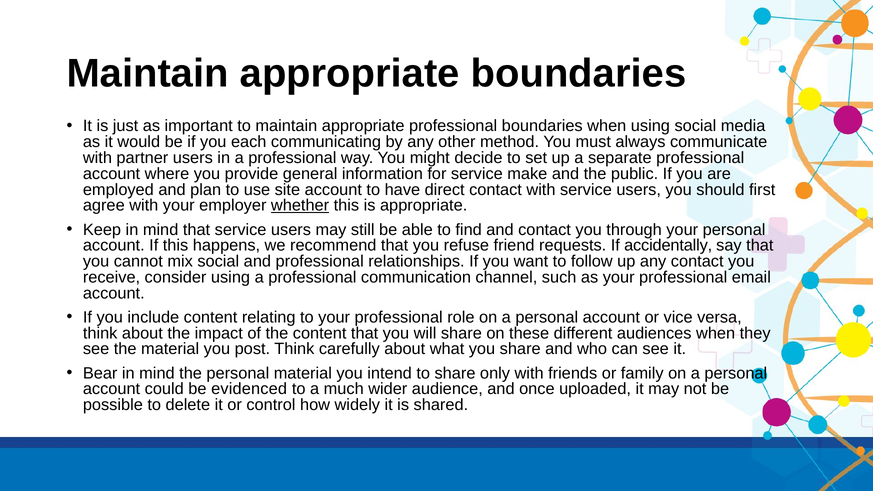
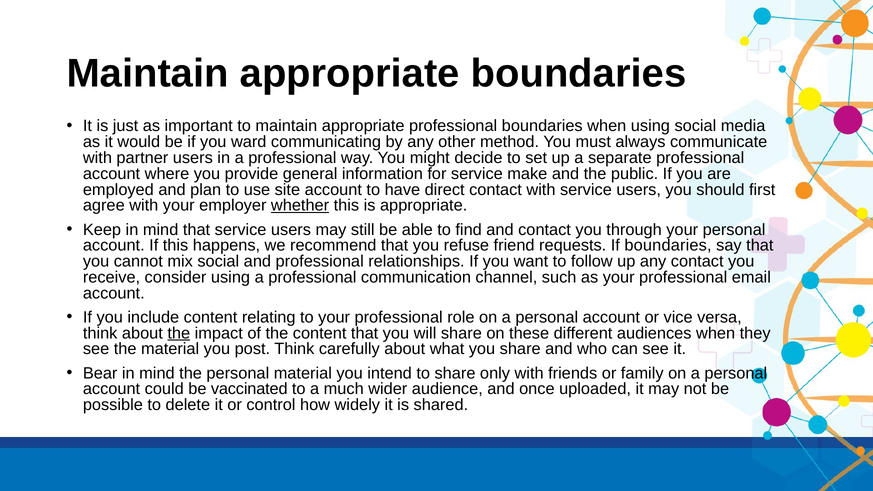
each: each -> ward (249, 142)
If accidentally: accidentally -> boundaries (668, 246)
the underline: none -> present (179, 333)
evidenced: evidenced -> vaccinated (249, 389)
